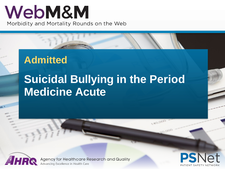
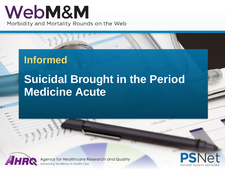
Admitted: Admitted -> Informed (46, 60)
Bullying: Bullying -> Brought (92, 79)
